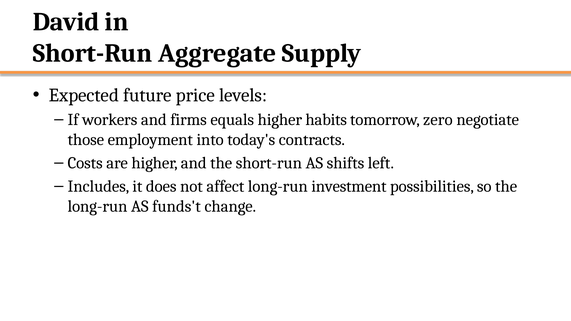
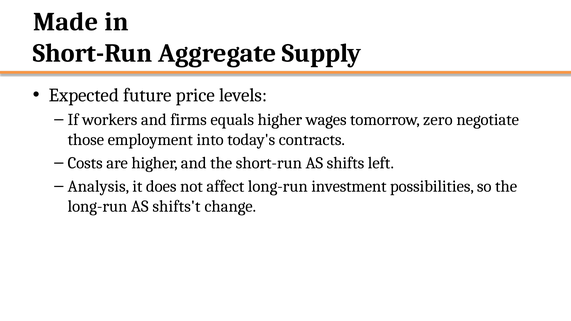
David: David -> Made (66, 22)
habits: habits -> wages (326, 120)
Includes: Includes -> Analysis (98, 186)
funds't: funds't -> shifts't (176, 206)
